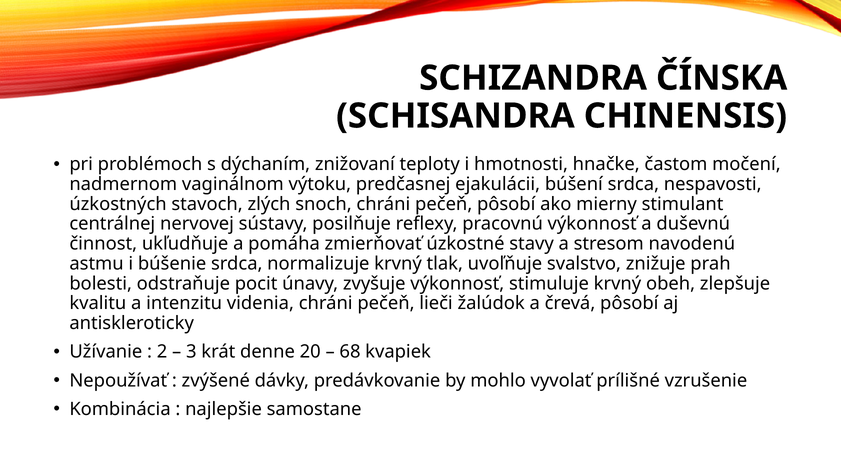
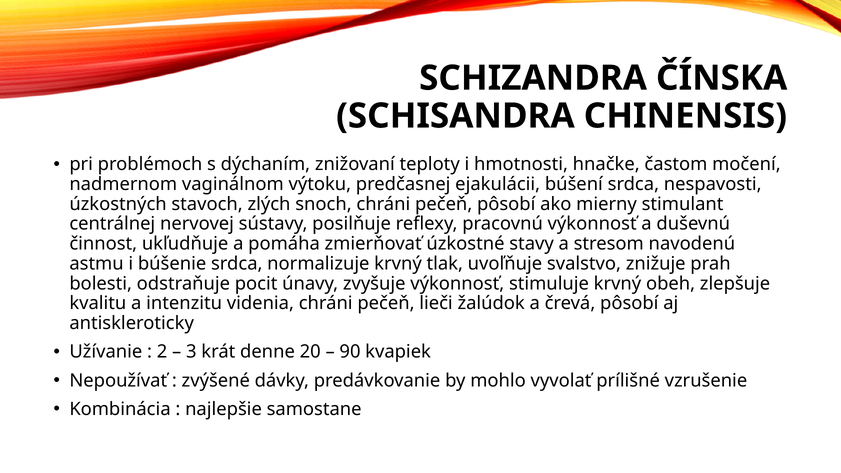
68: 68 -> 90 (350, 352)
